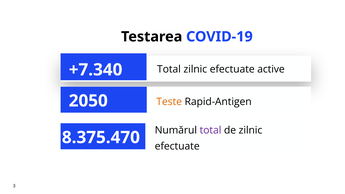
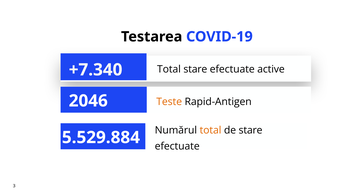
Total zilnic: zilnic -> stare (195, 69)
2050: 2050 -> 2046 (88, 101)
total colour: purple -> orange (210, 130)
de zilnic: zilnic -> stare (251, 130)
8.375.470: 8.375.470 -> 5.529.884 (101, 138)
